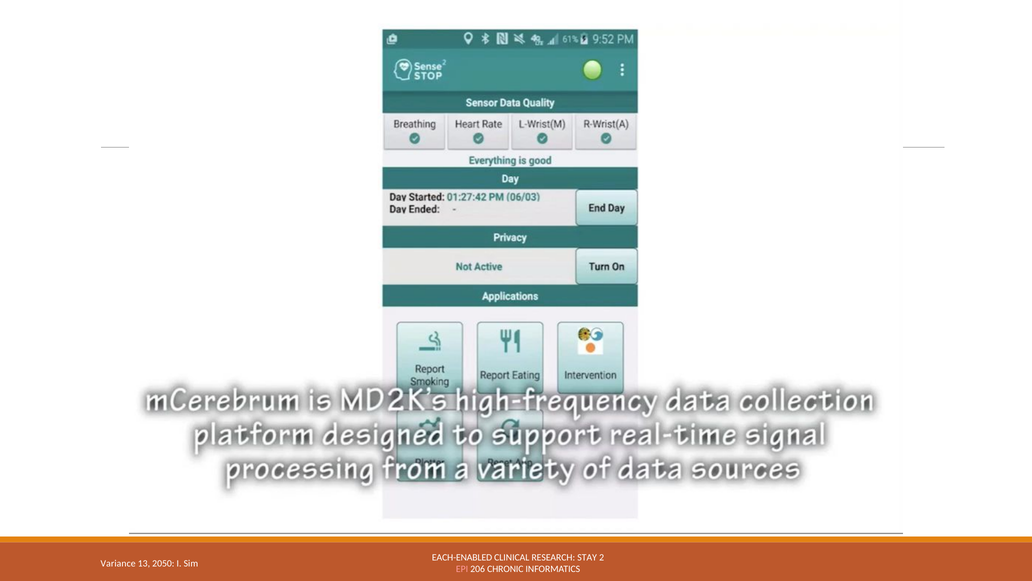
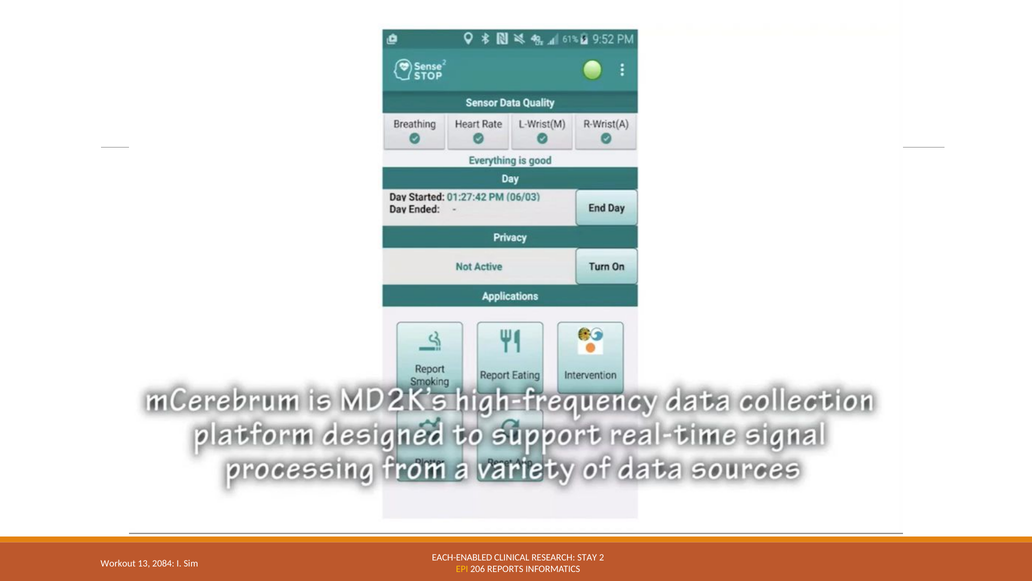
Variance: Variance -> Workout (118, 563)
2050: 2050 -> 2084 (163, 563)
EPI colour: pink -> yellow (462, 569)
CHRONIC: CHRONIC -> REPORTS (505, 569)
